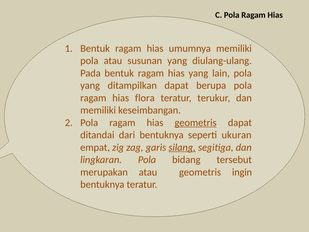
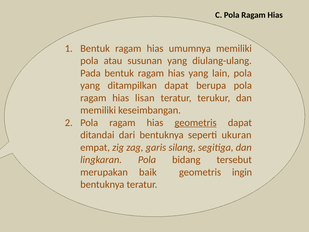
flora: flora -> lisan (145, 98)
silang underline: present -> none (182, 147)
merupakan atau: atau -> baik (148, 172)
